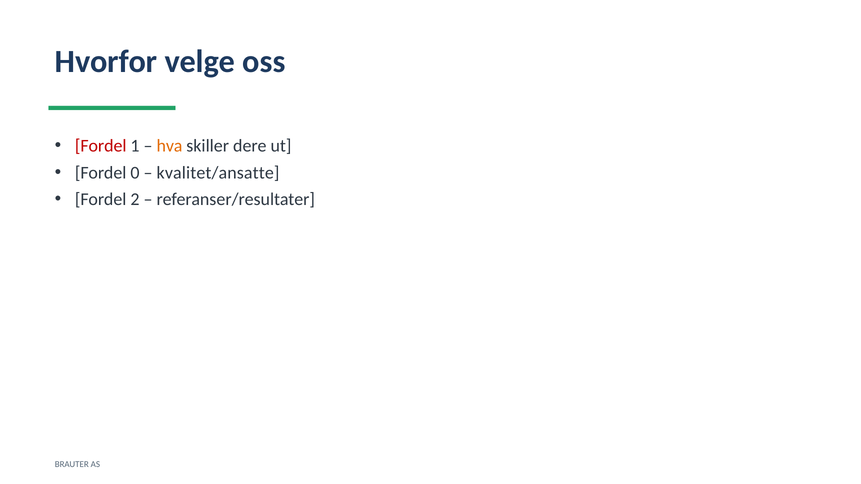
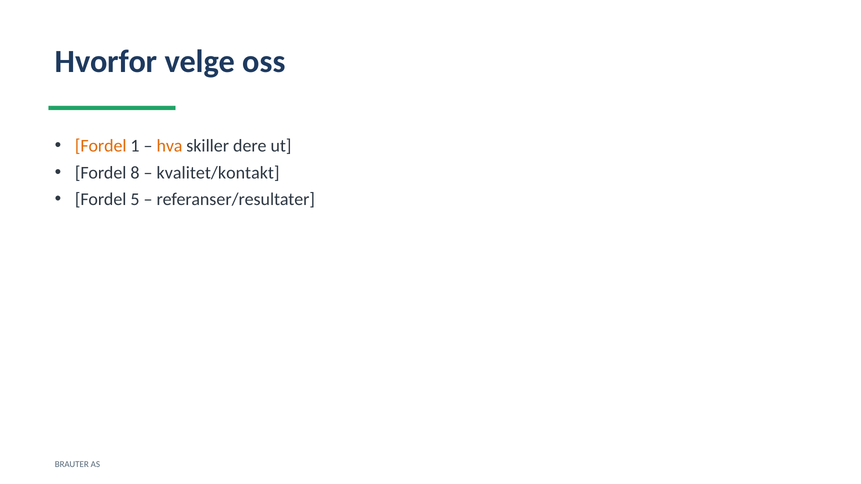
Fordel colour: red -> orange (101, 146)
0: 0 -> 8 (135, 173)
kvalitet/ansatte: kvalitet/ansatte -> kvalitet/kontakt (218, 173)
2: 2 -> 5 (135, 200)
